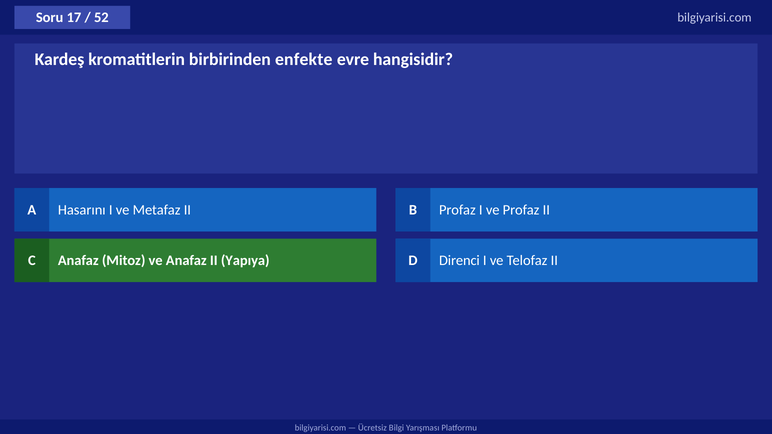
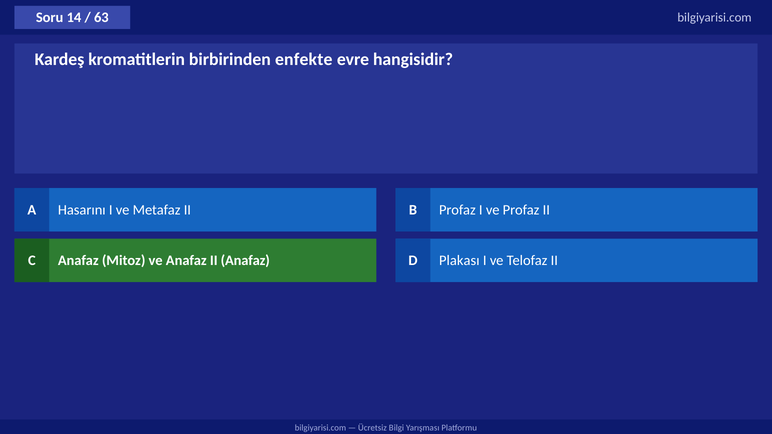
17: 17 -> 14 (74, 18)
52: 52 -> 63 (101, 18)
II Yapıya: Yapıya -> Anafaz (245, 261)
Direnci: Direnci -> Plakası (459, 261)
